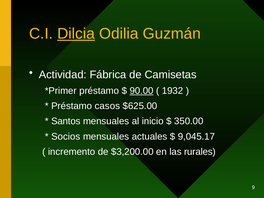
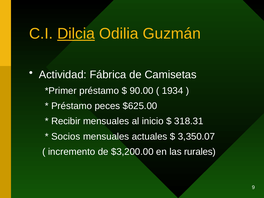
90.00 underline: present -> none (142, 91)
1932: 1932 -> 1934 (173, 91)
casos: casos -> peces (107, 106)
Santos: Santos -> Recibir (66, 121)
350.00: 350.00 -> 318.31 (189, 121)
9,045.17: 9,045.17 -> 3,350.07 (196, 136)
